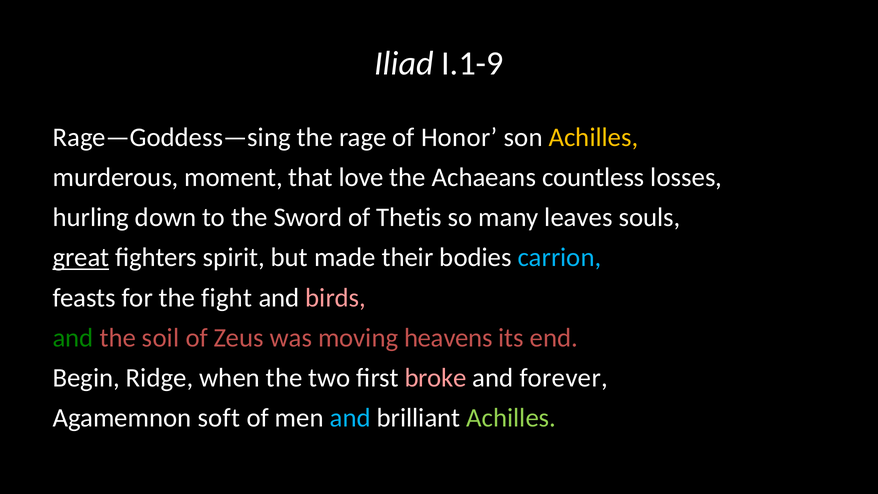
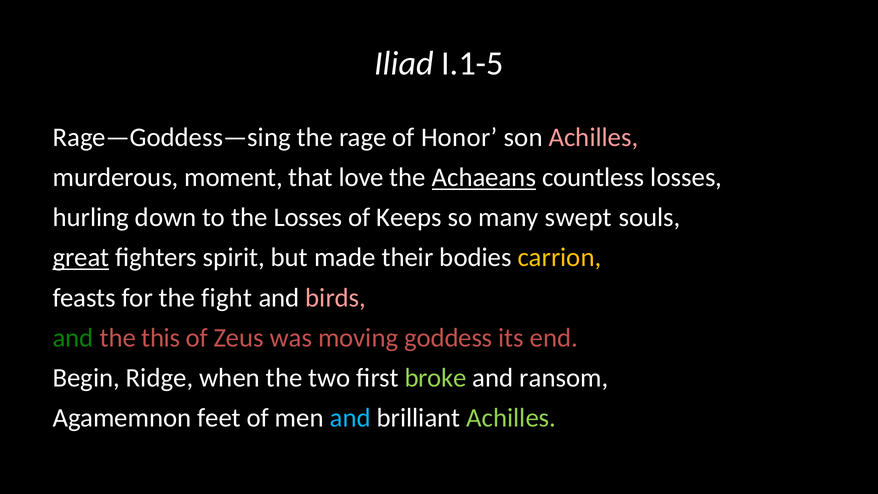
I.1-9: I.1-9 -> I.1-5 (472, 63)
Achilles colour: yellow -> pink (594, 138)
Achaeans underline: none -> present (484, 178)
the Sword: Sword -> Losses (308, 218)
Thetis: Thetis -> Keeps (409, 218)
leaves: leaves -> swept (578, 218)
carrion colour: light blue -> yellow (559, 258)
soil: soil -> this (161, 338)
heavens: heavens -> goddess (448, 338)
broke colour: pink -> light green (436, 378)
forever: forever -> ransom (564, 378)
soft: soft -> feet (219, 418)
